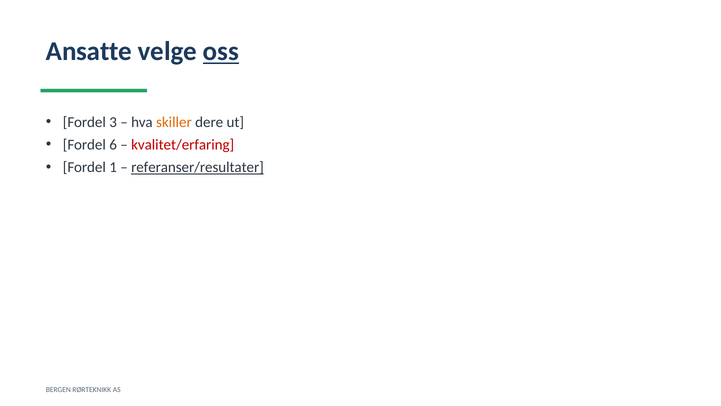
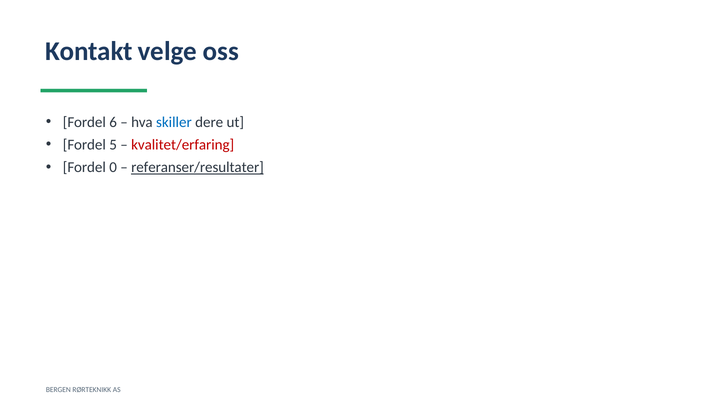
Ansatte: Ansatte -> Kontakt (89, 51)
oss underline: present -> none (221, 51)
3: 3 -> 6 (113, 122)
skiller colour: orange -> blue (174, 122)
6: 6 -> 5 (113, 145)
1: 1 -> 0 (113, 167)
